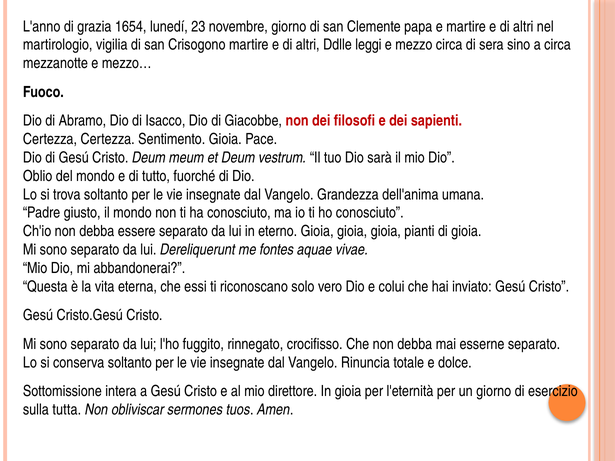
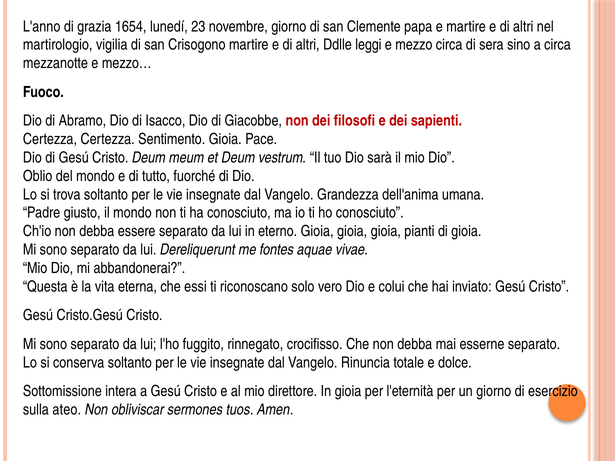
tutta: tutta -> ateo (67, 410)
